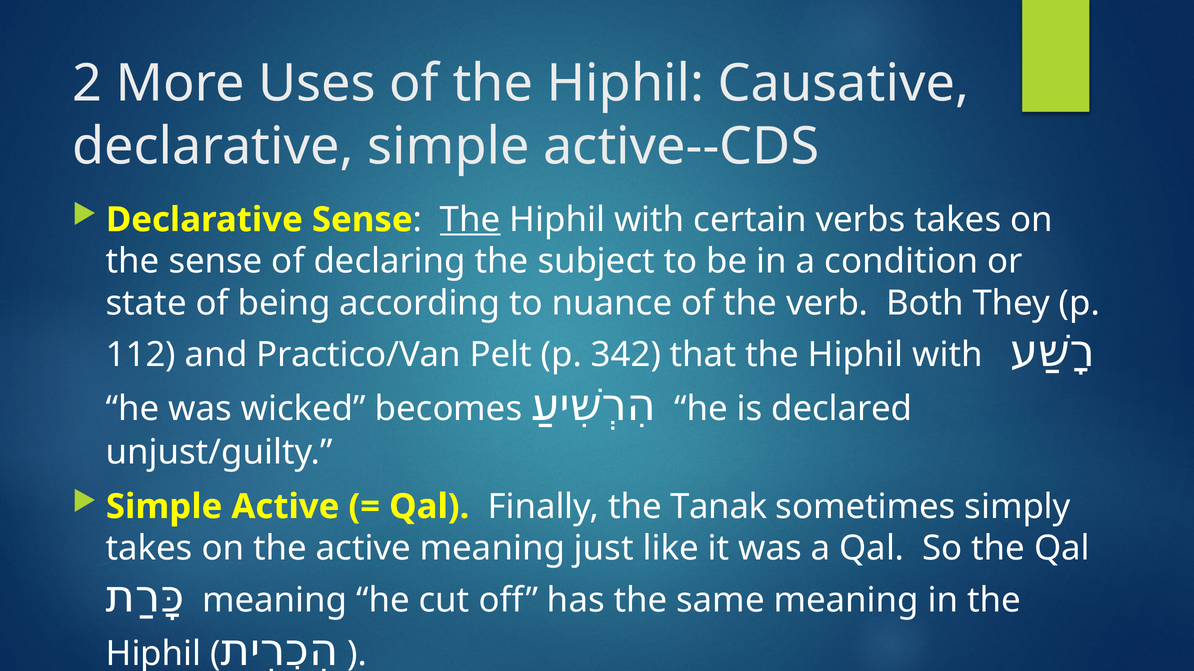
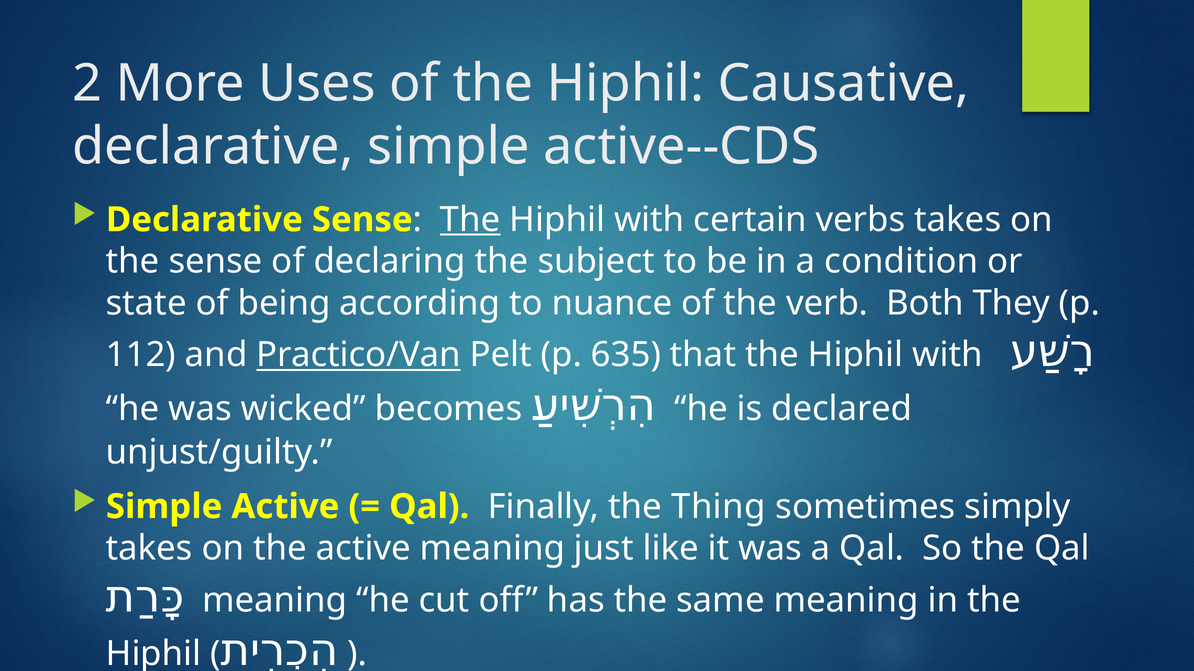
Practico/Van underline: none -> present (359, 355)
342: 342 -> 635 (626, 355)
Tanak: Tanak -> Thing (718, 507)
